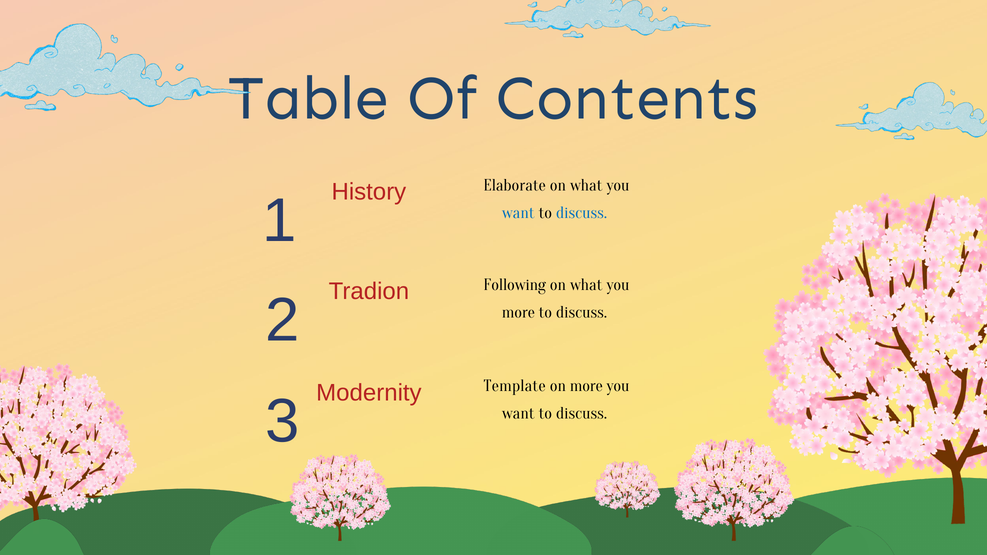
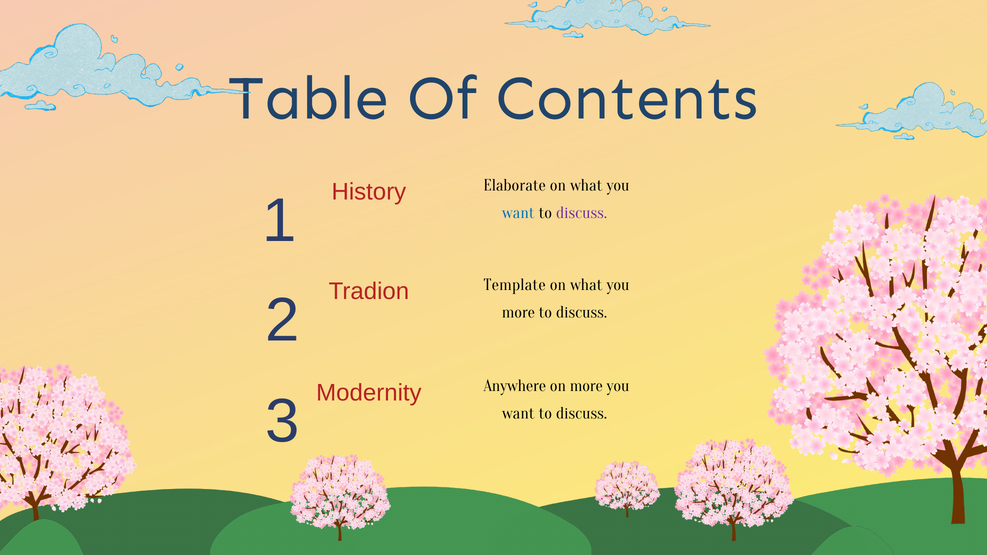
discuss colour: blue -> purple (582, 213)
Following: Following -> Template (515, 285)
Template: Template -> Anywhere (515, 386)
